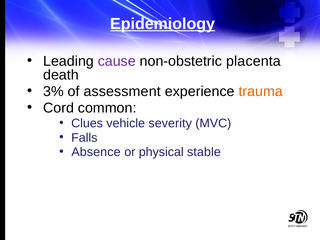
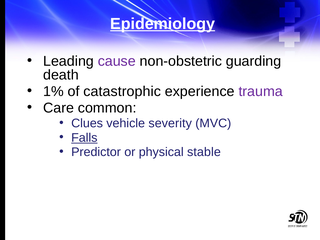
placenta: placenta -> guarding (254, 61)
3%: 3% -> 1% (53, 91)
assessment: assessment -> catastrophic (122, 91)
trauma colour: orange -> purple (261, 91)
Cord: Cord -> Care (59, 108)
Falls underline: none -> present (84, 138)
Absence: Absence -> Predictor (96, 152)
